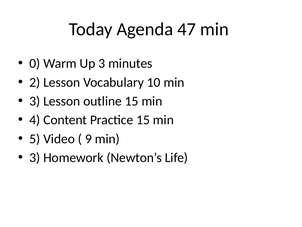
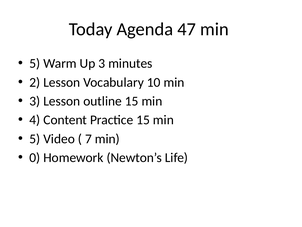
0: 0 -> 5 (35, 63)
9: 9 -> 7 (88, 139)
3: 3 -> 0 (35, 157)
